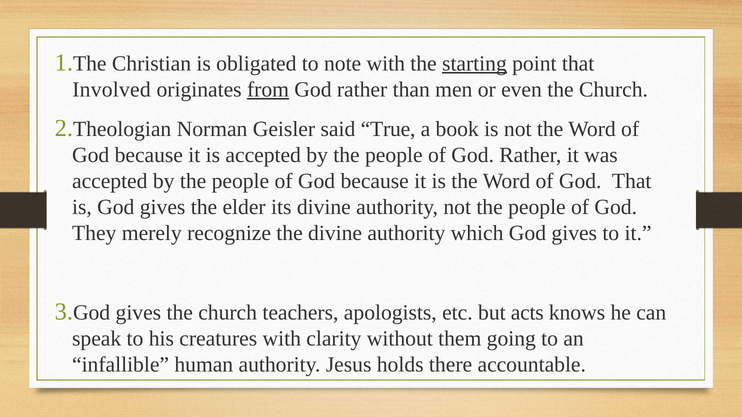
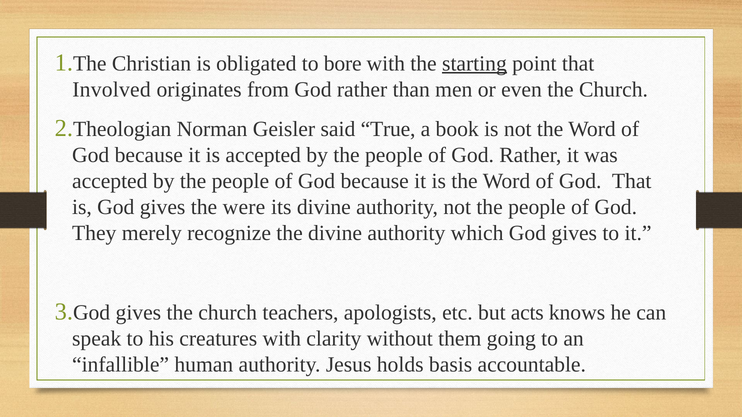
note: note -> bore (343, 64)
from underline: present -> none (268, 90)
elder: elder -> were (244, 207)
there: there -> basis (451, 365)
